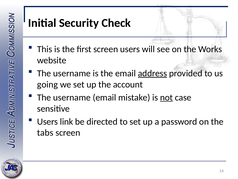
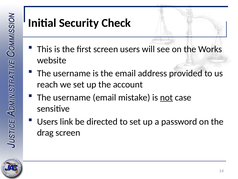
address underline: present -> none (152, 73)
going: going -> reach (48, 84)
tabs: tabs -> drag (45, 132)
